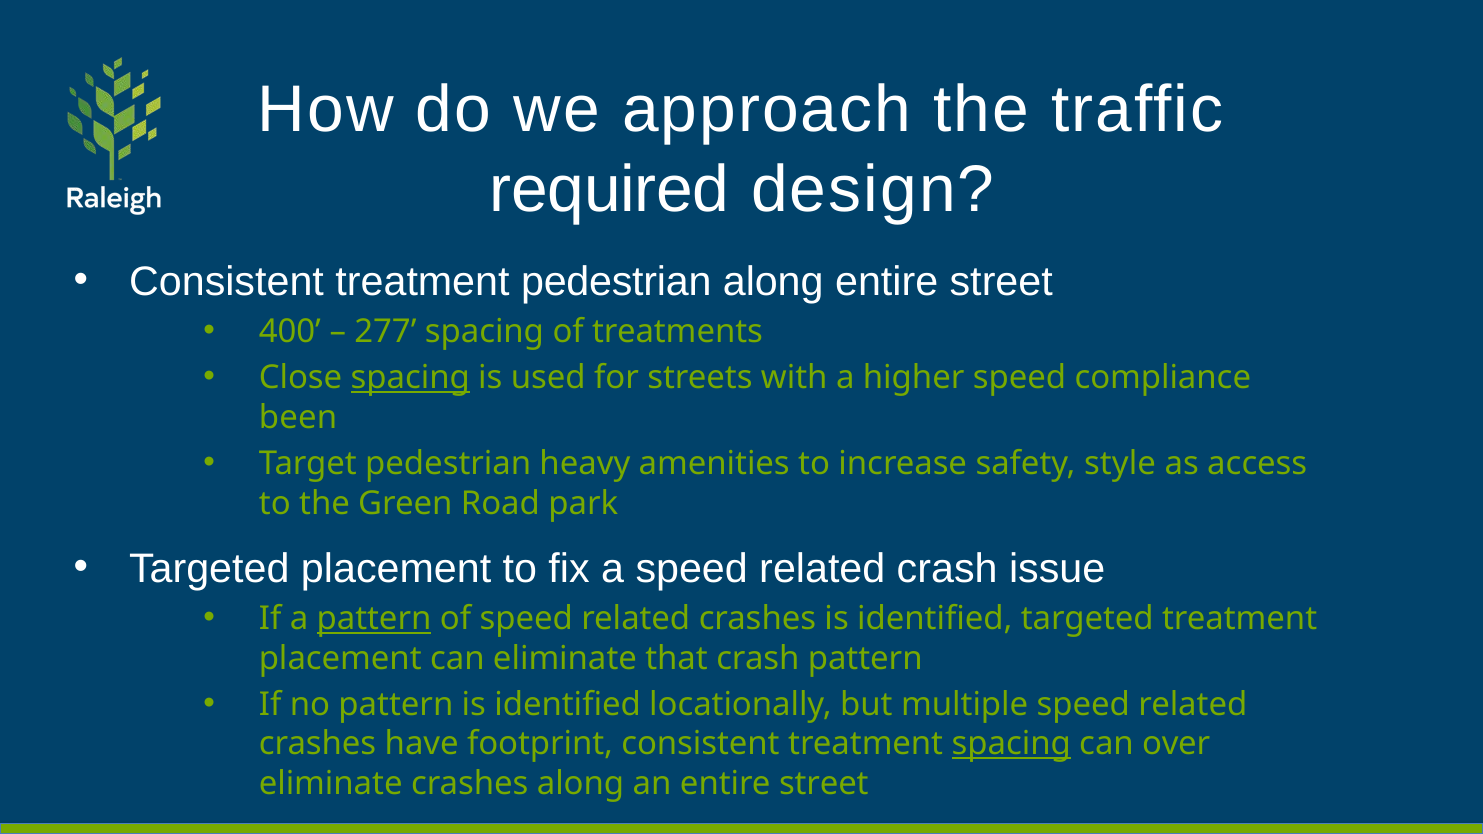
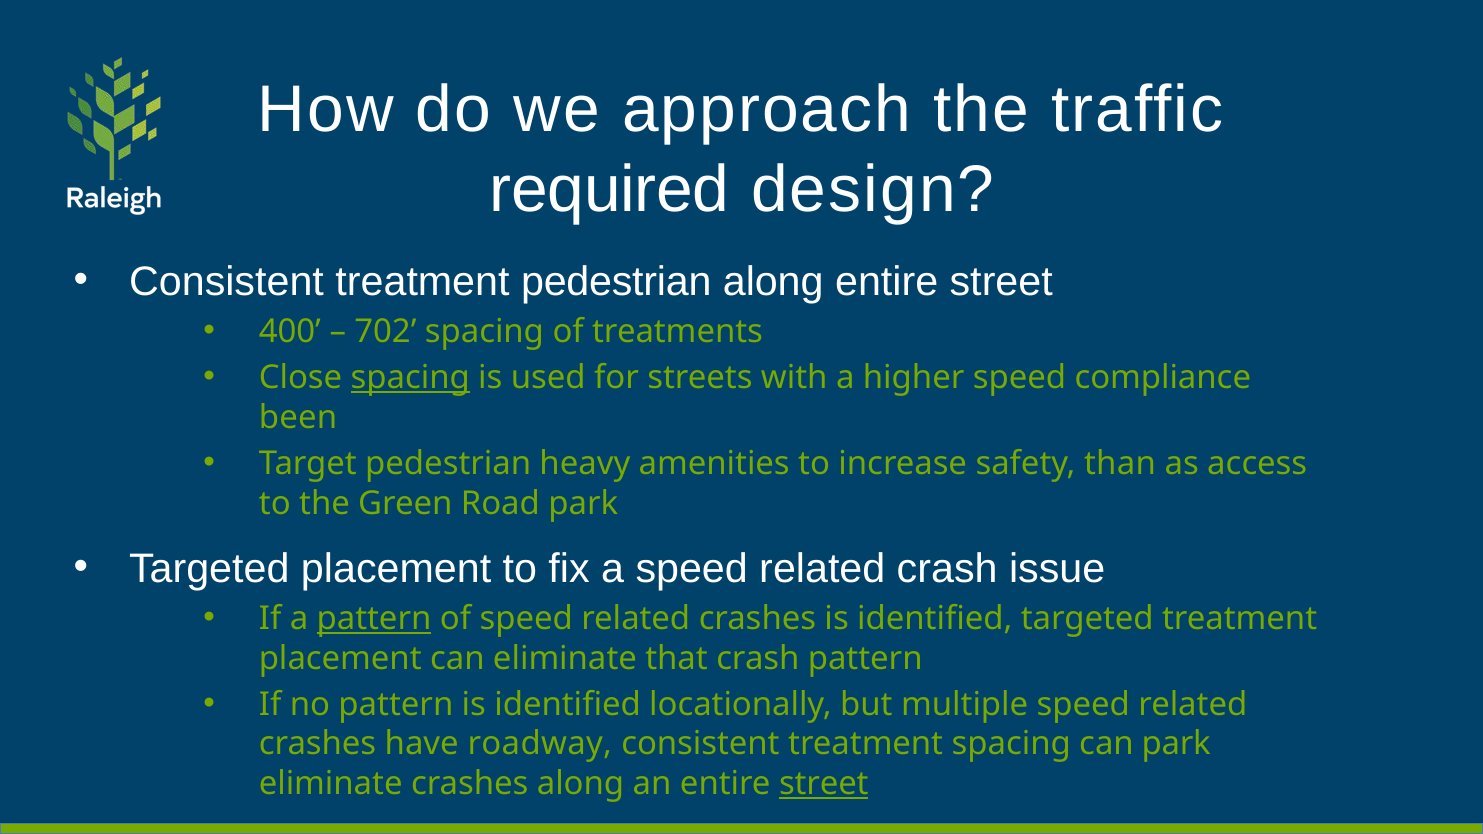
277: 277 -> 702 (385, 332)
style: style -> than (1120, 464)
footprint: footprint -> roadway (540, 744)
spacing underline: present -> none (1011, 744)
can over: over -> park (1176, 744)
street underline: none -> present (824, 784)
